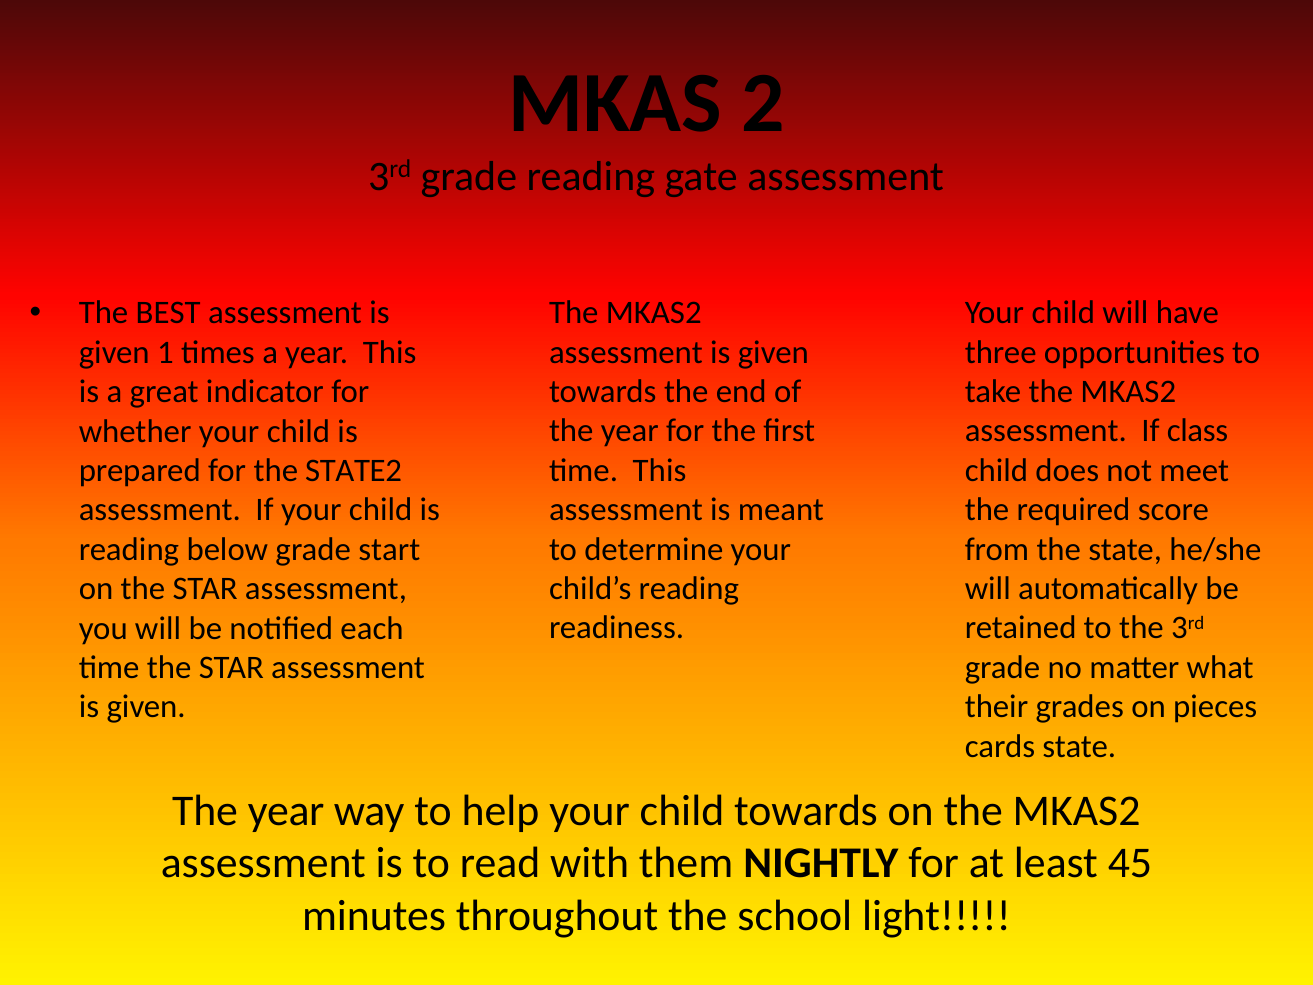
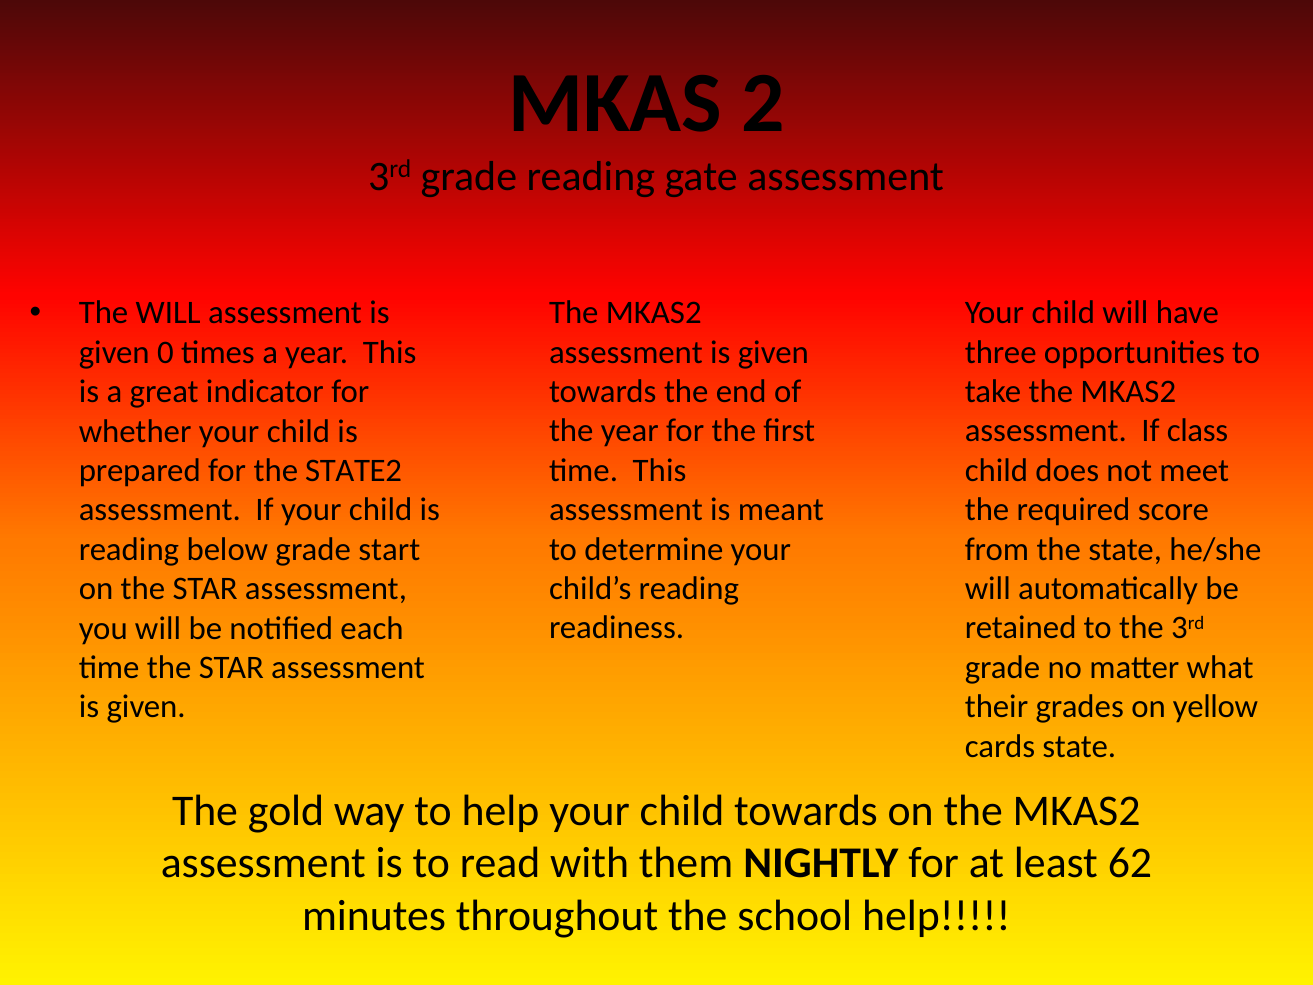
The BEST: BEST -> WILL (168, 313)
1: 1 -> 0 (165, 352)
pieces: pieces -> yellow (1215, 707)
year: year -> gold (286, 811)
45: 45 -> 62 (1130, 863)
school light: light -> help (936, 916)
